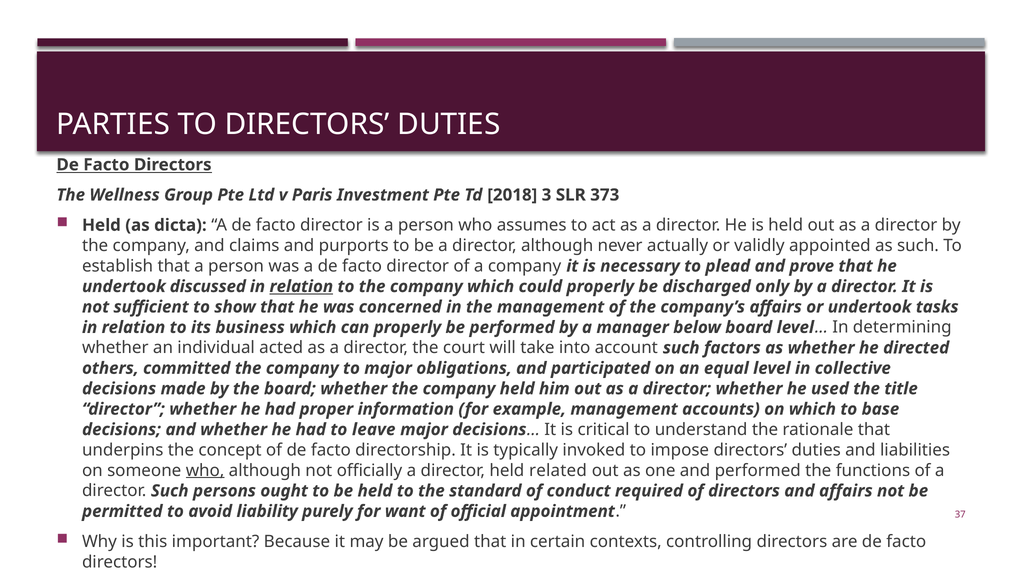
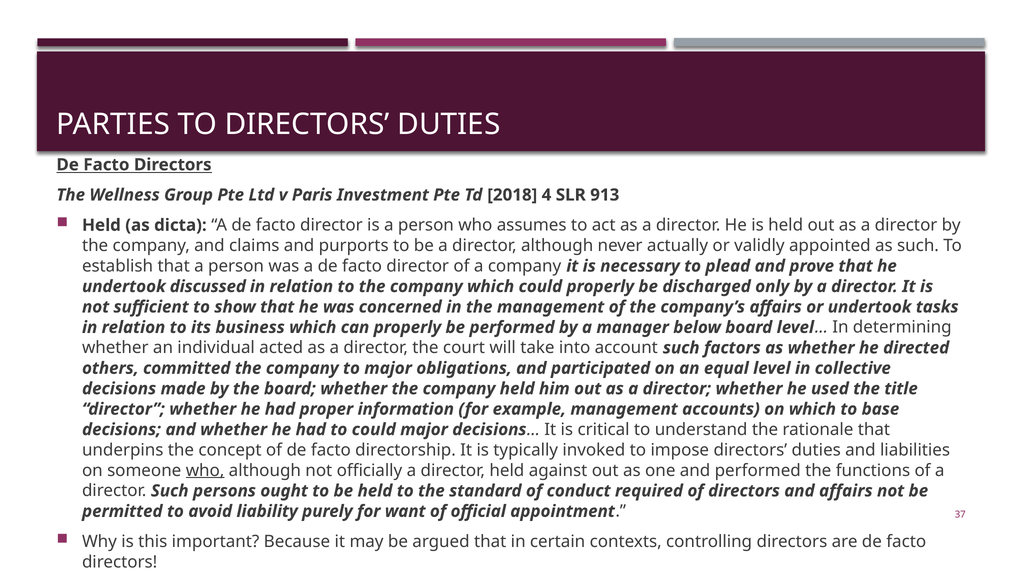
3: 3 -> 4 (546, 195)
373: 373 -> 913 (605, 195)
relation underline: present -> none (301, 286)
to leave: leave -> could (374, 429)
related: related -> against (558, 470)
